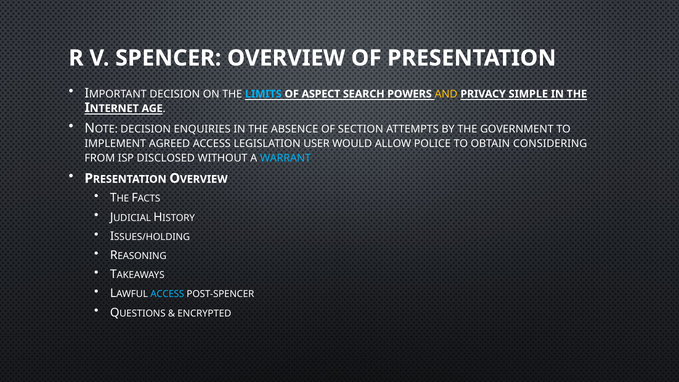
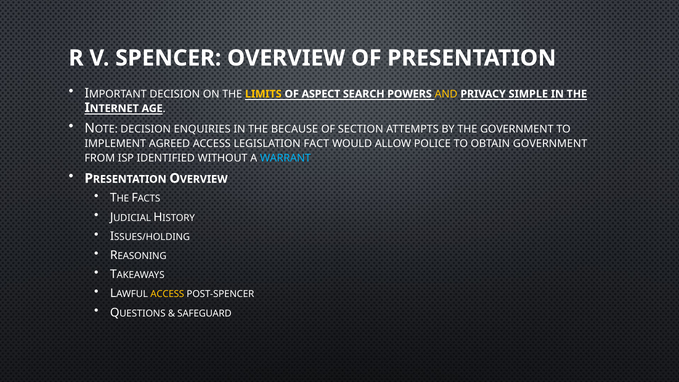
LIMITS colour: light blue -> yellow (263, 94)
ABSENCE: ABSENCE -> BECAUSE (295, 129)
USER: USER -> FACT (316, 144)
OBTAIN CONSIDERING: CONSIDERING -> GOVERNMENT (550, 144)
DISCLOSED: DISCLOSED -> IDENTIFIED (166, 158)
ACCESS colour: light blue -> yellow (167, 294)
ENCRYPTED: ENCRYPTED -> SAFEGUARD (204, 313)
